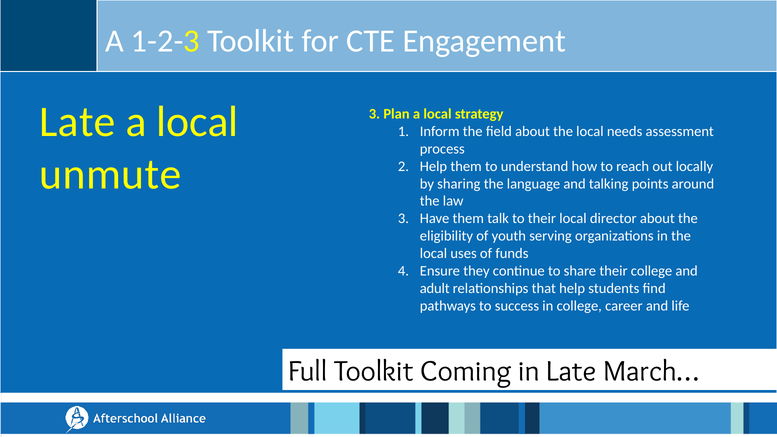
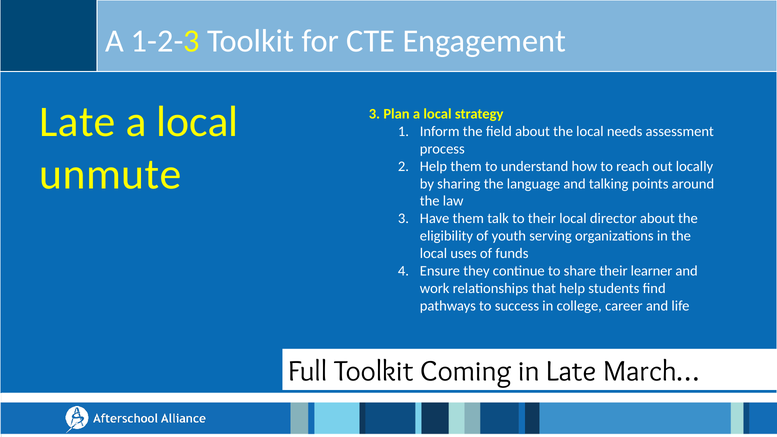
their college: college -> learner (652, 271)
adult: adult -> work (435, 289)
